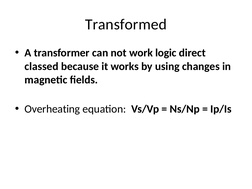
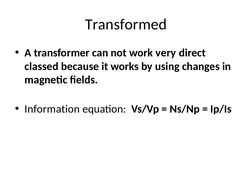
logic: logic -> very (166, 53)
Overheating: Overheating -> Information (52, 109)
